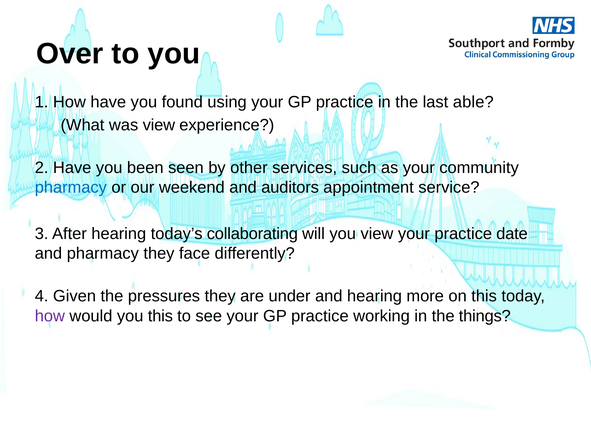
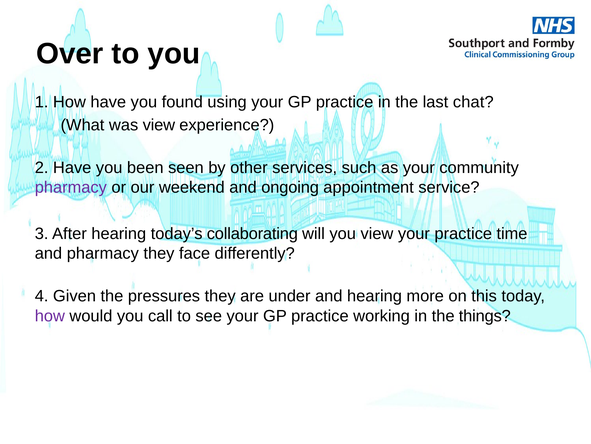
able: able -> chat (473, 102)
pharmacy colour: blue -> purple (71, 187)
auditors: auditors -> ongoing (290, 187)
date: date -> time (512, 233)
you this: this -> call (160, 315)
